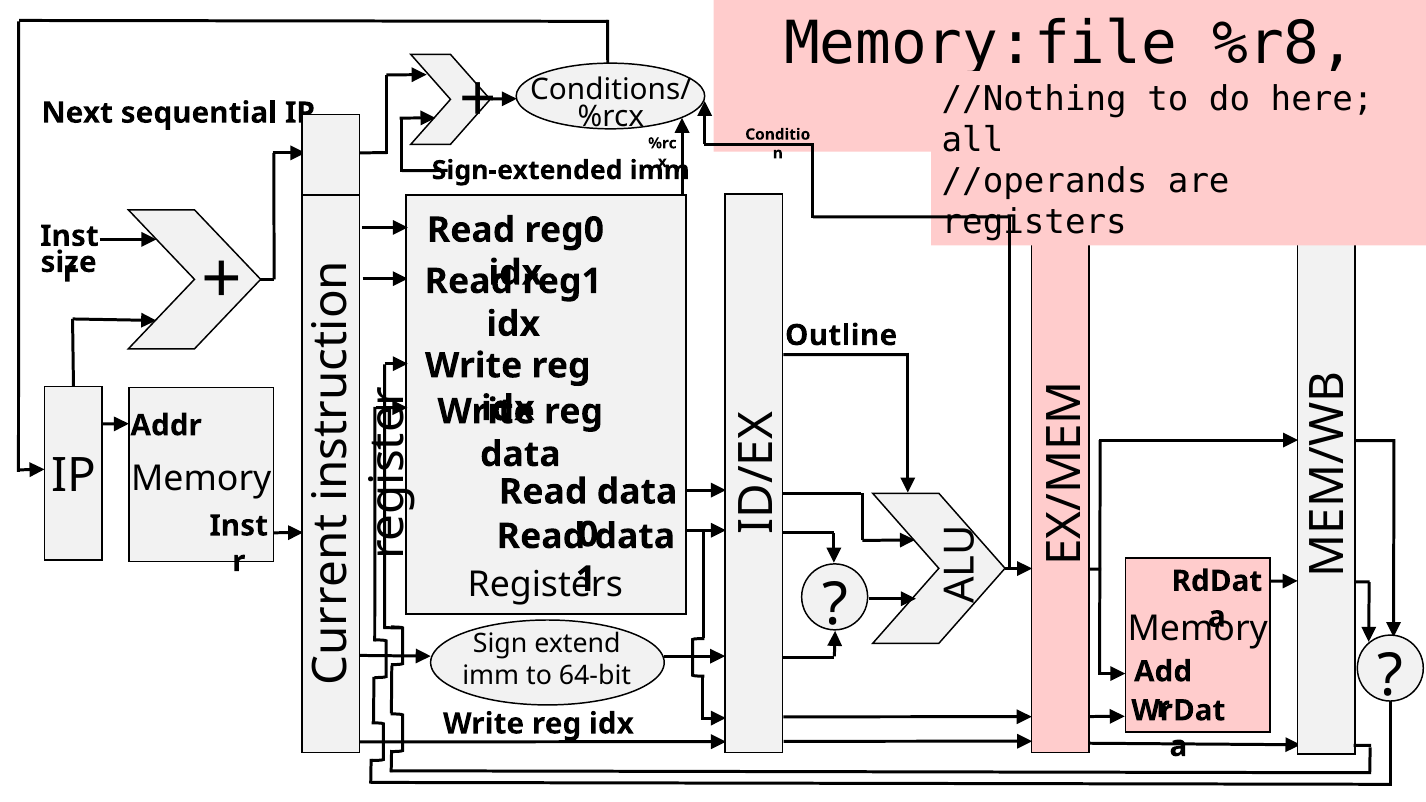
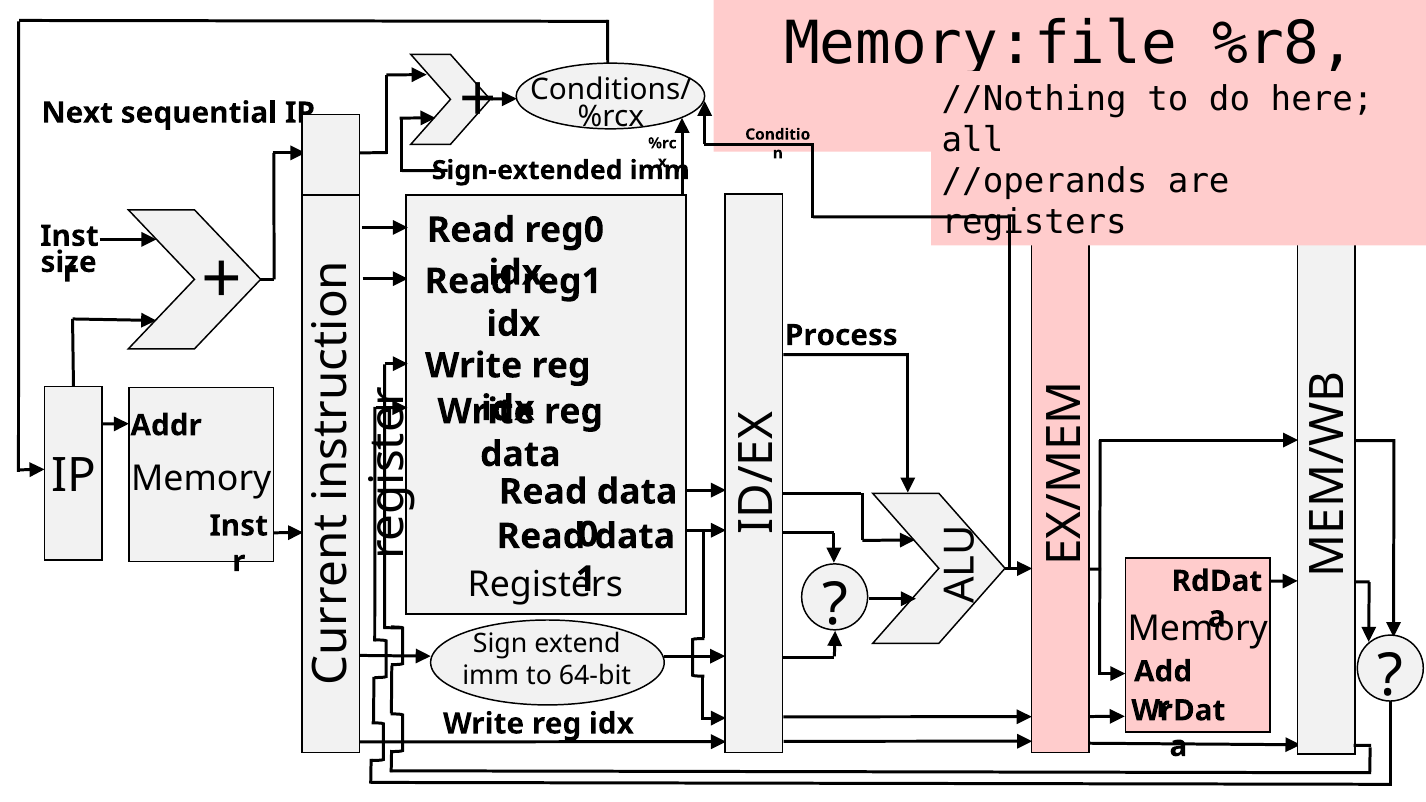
Outline: Outline -> Process (841, 335)
